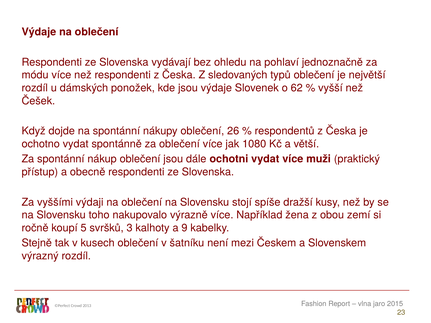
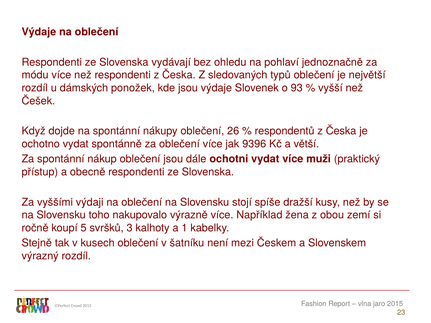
62: 62 -> 93 (297, 88)
1080: 1080 -> 9396 (254, 144)
9: 9 -> 1 (184, 228)
